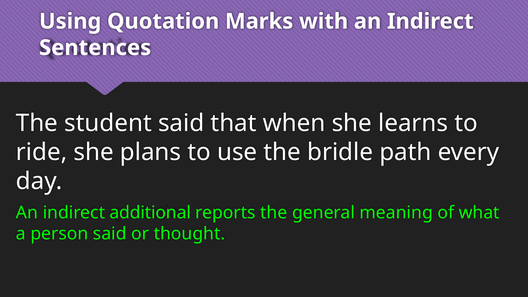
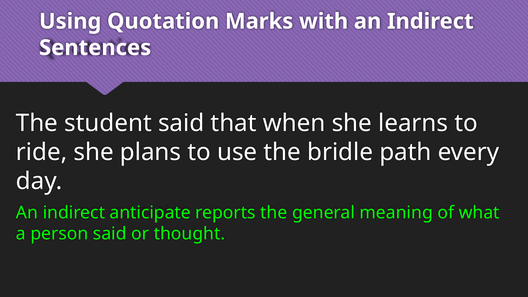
additional: additional -> anticipate (150, 213)
